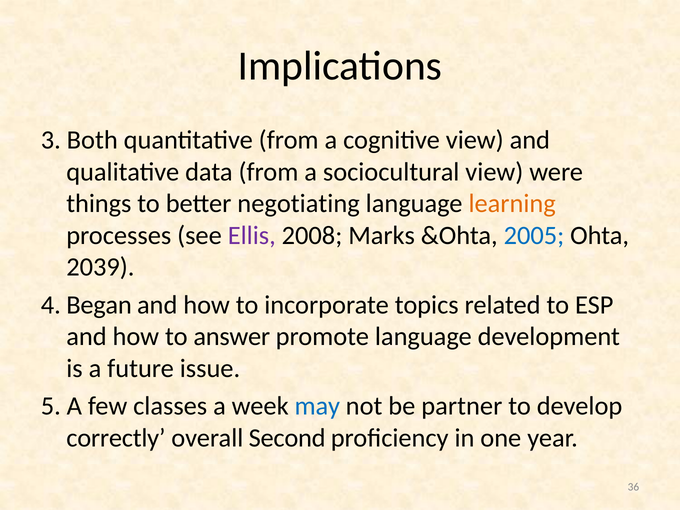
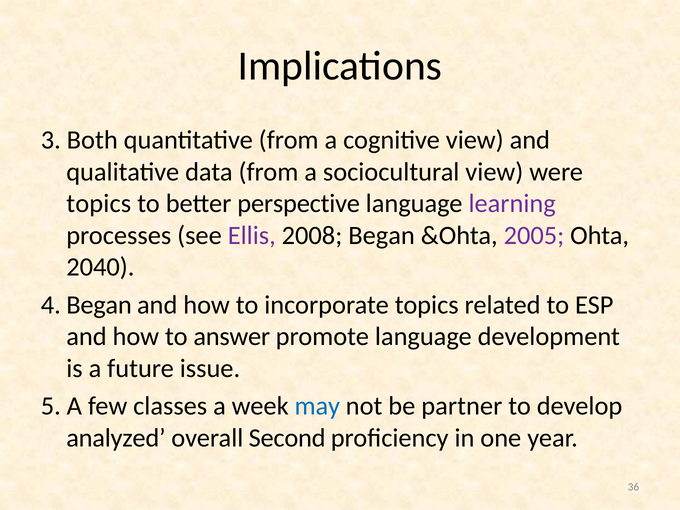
things: things -> topics (99, 204)
negotiating: negotiating -> perspective (299, 204)
learning colour: orange -> purple (512, 204)
2008 Marks: Marks -> Began (382, 235)
2005 colour: blue -> purple (534, 235)
2039: 2039 -> 2040 (100, 267)
correctly: correctly -> analyzed (116, 438)
